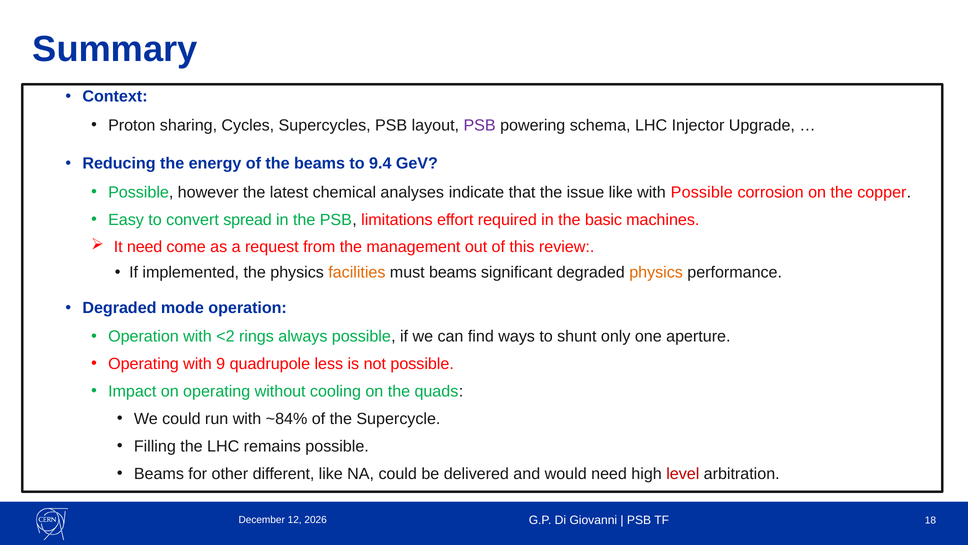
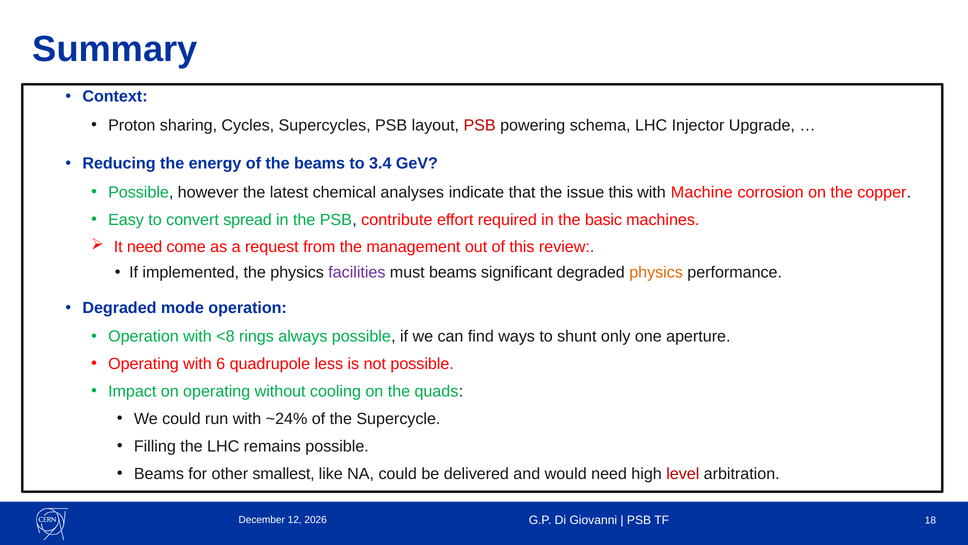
PSB colour: purple -> red (480, 125)
9.4: 9.4 -> 3.4 (380, 163)
issue like: like -> this (621, 192)
with Possible: Possible -> Machine (702, 192)
limitations: limitations -> contribute (397, 220)
facilities colour: orange -> purple (357, 272)
<2: <2 -> <8 (225, 336)
9: 9 -> 6 (221, 364)
~84%: ~84% -> ~24% (287, 419)
different: different -> smallest (284, 473)
